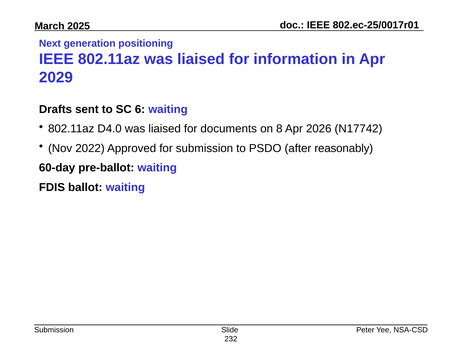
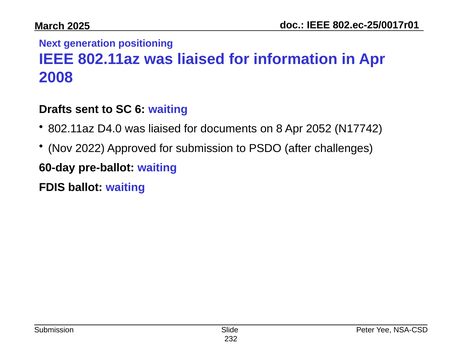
2029: 2029 -> 2008 (56, 77)
2026: 2026 -> 2052 (319, 129)
reasonably: reasonably -> challenges (344, 148)
